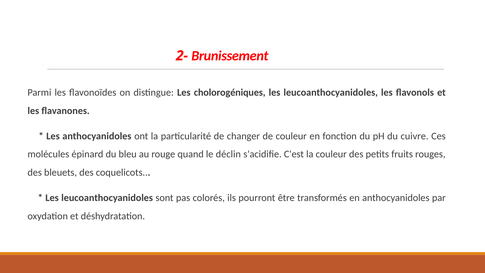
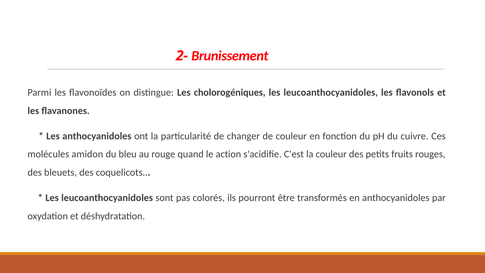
épinard: épinard -> amidon (87, 154)
déclin: déclin -> action (228, 154)
